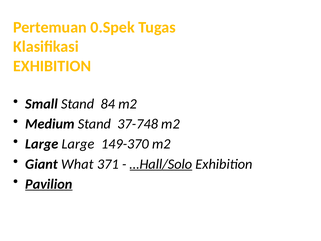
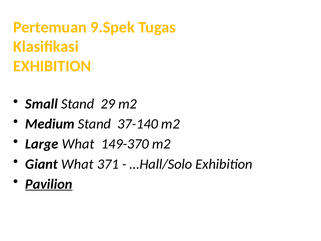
0.Spek: 0.Spek -> 9.Spek (113, 27)
84: 84 -> 29 (108, 104)
37-748: 37-748 -> 37-140 (138, 124)
Large Large: Large -> What (78, 144)
…Hall/Solo underline: present -> none (161, 164)
